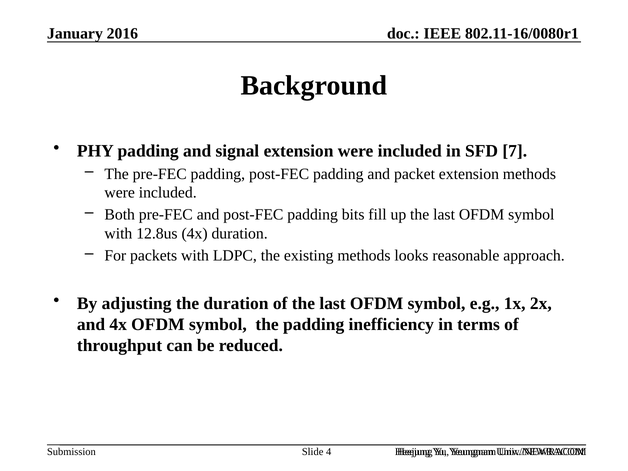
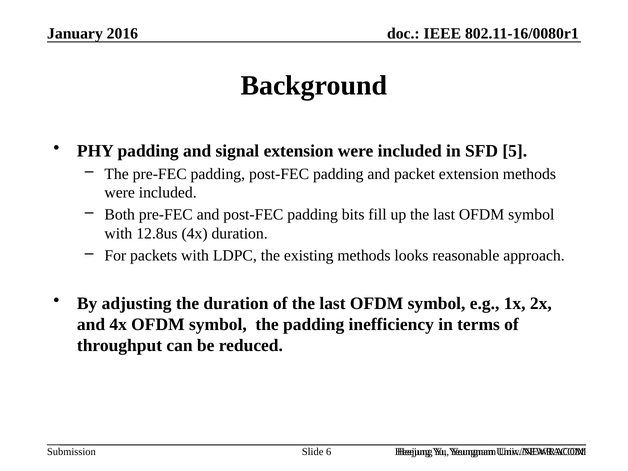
7: 7 -> 5 (515, 151)
4: 4 -> 6 (329, 452)
